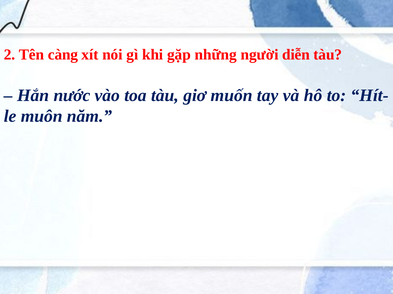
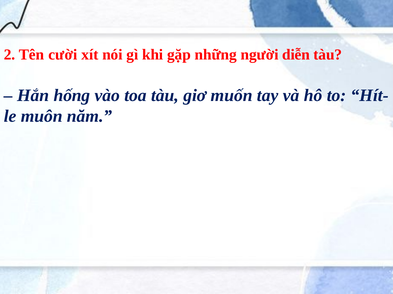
càng: càng -> cười (63, 55)
nước: nước -> hống (72, 96)
